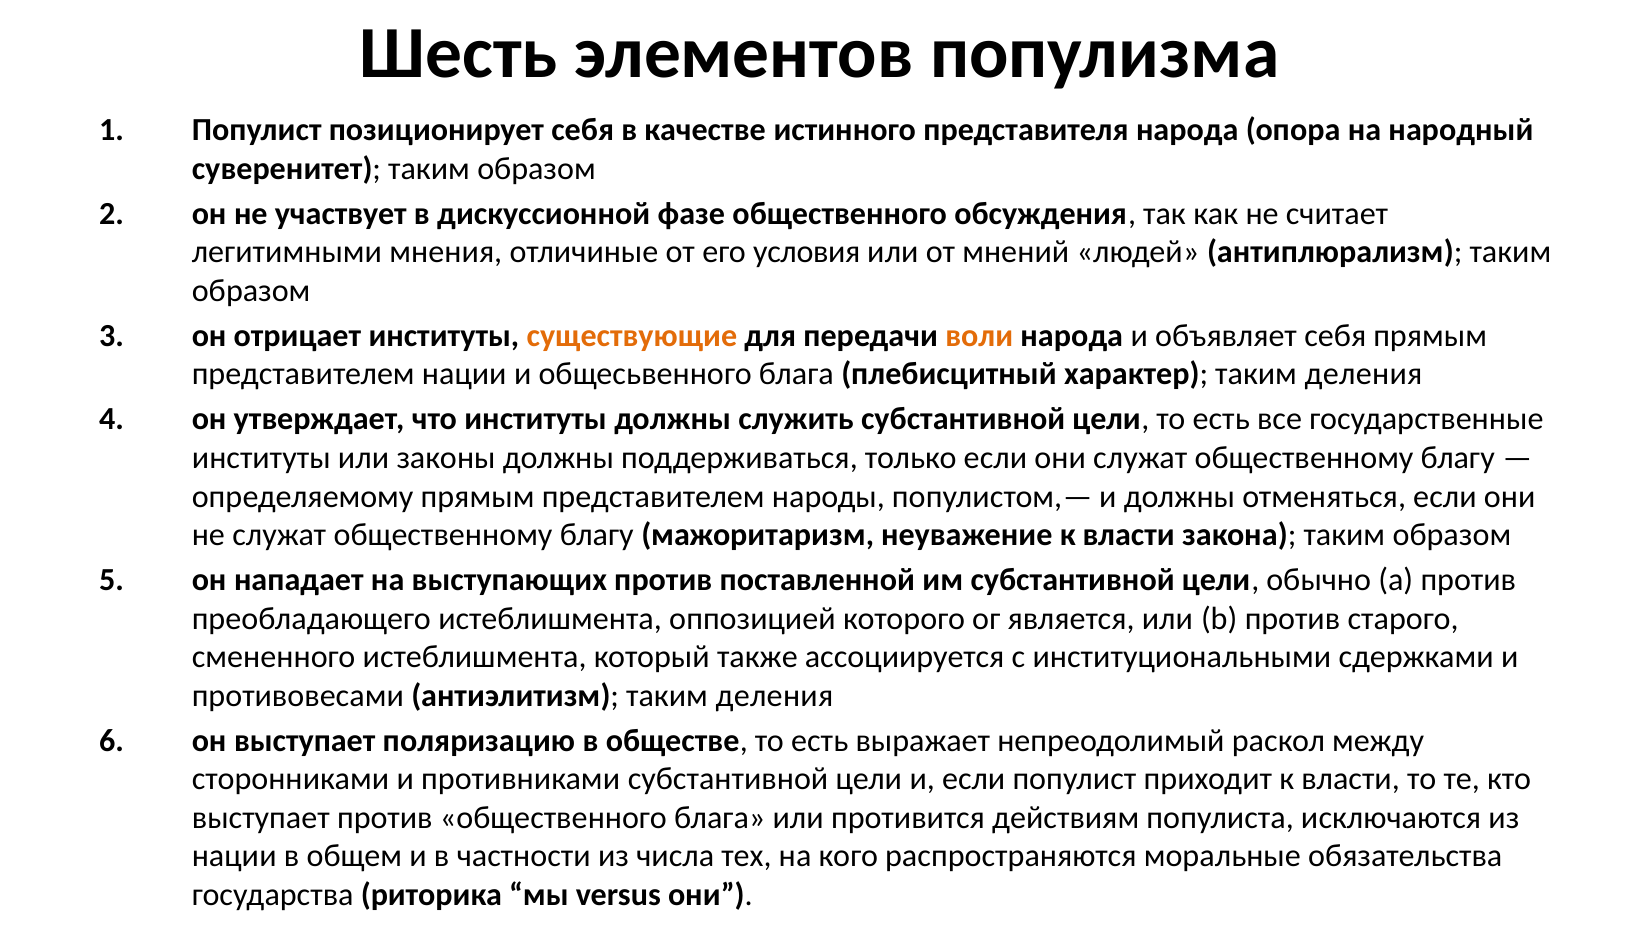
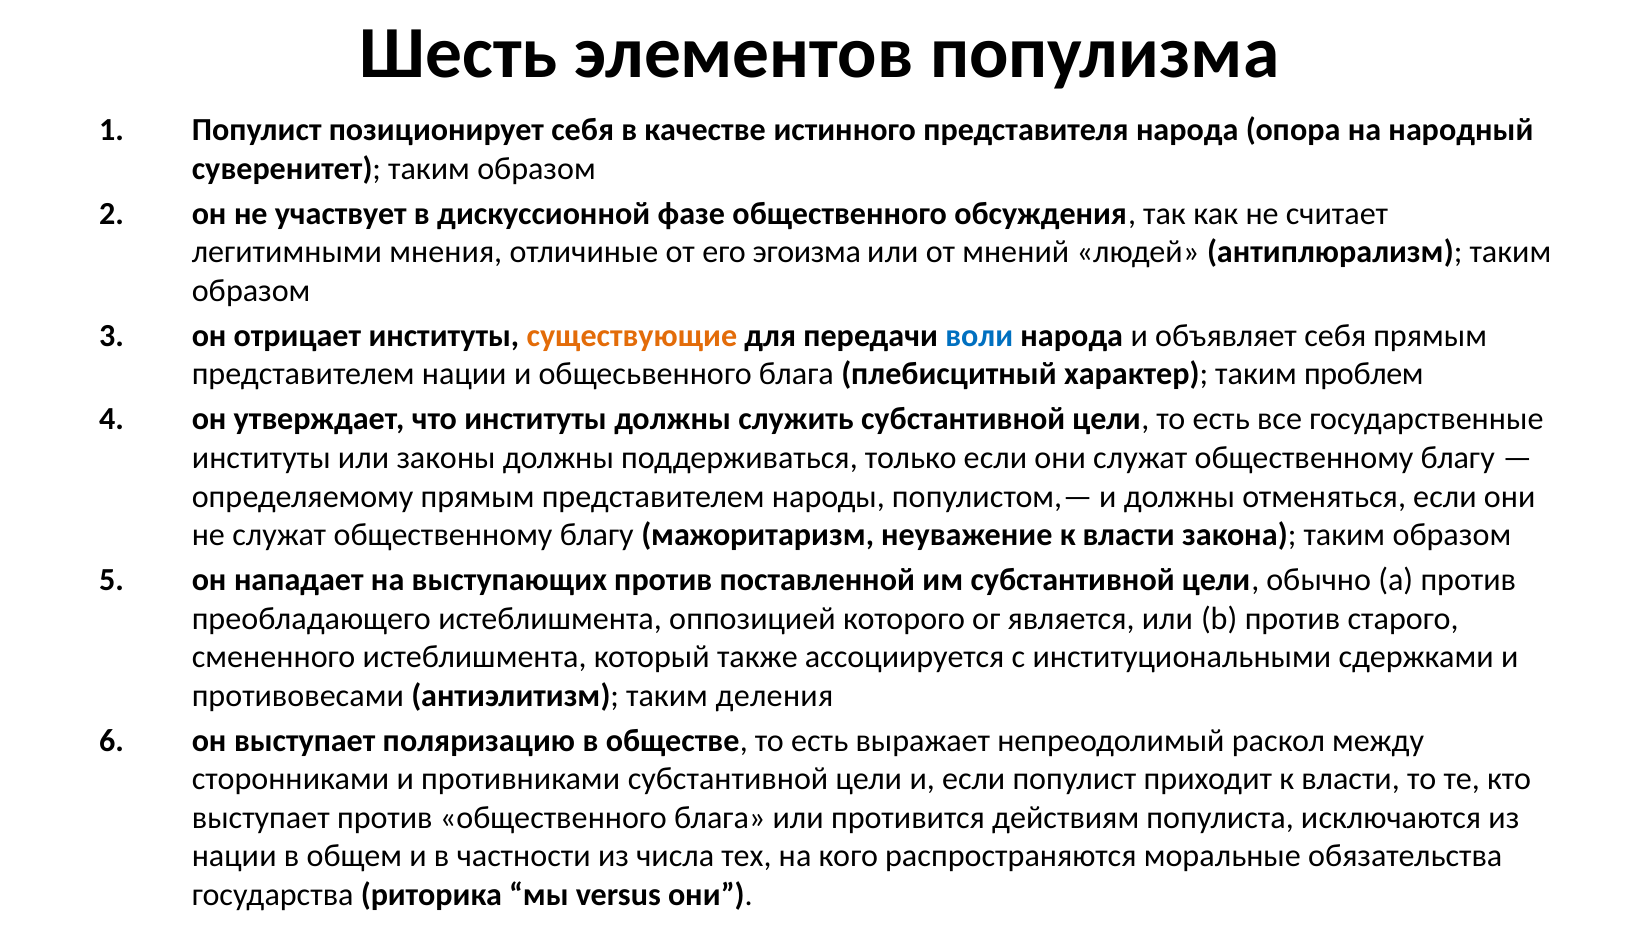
условия: условия -> эгоизма (807, 252)
воли colour: orange -> blue (979, 336)
характер таким деления: деления -> проблем (1364, 374)
